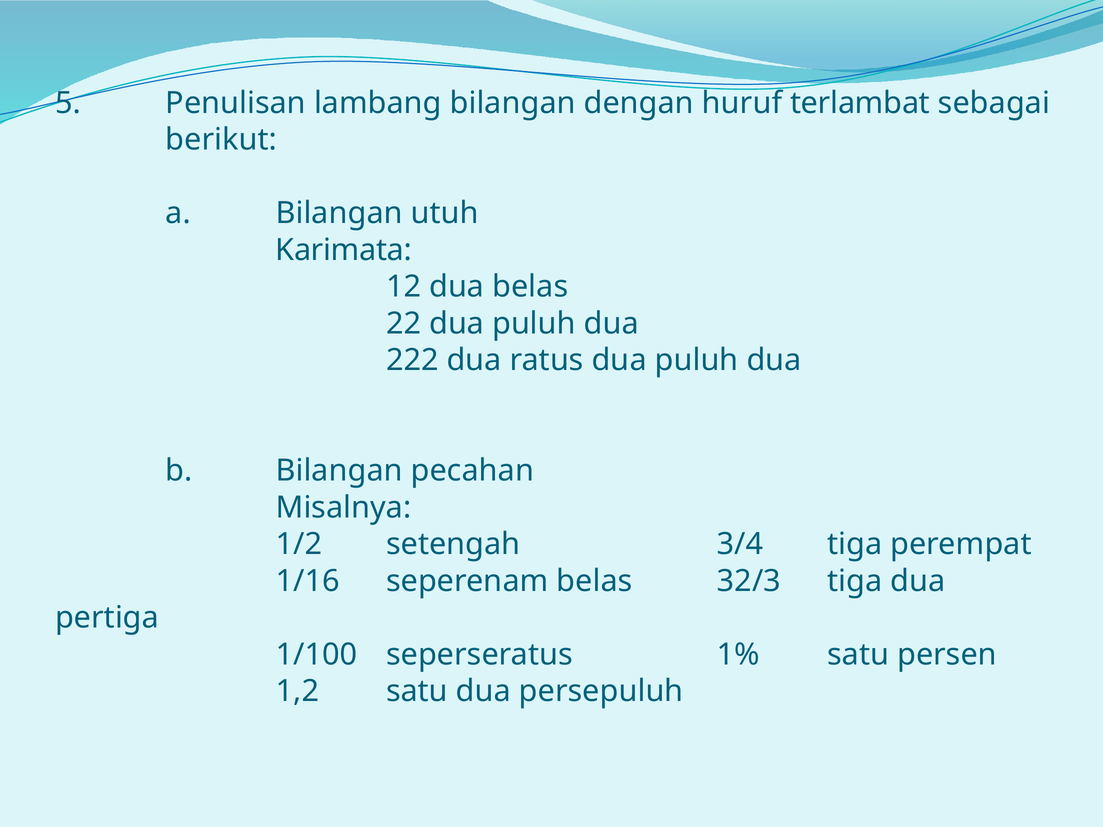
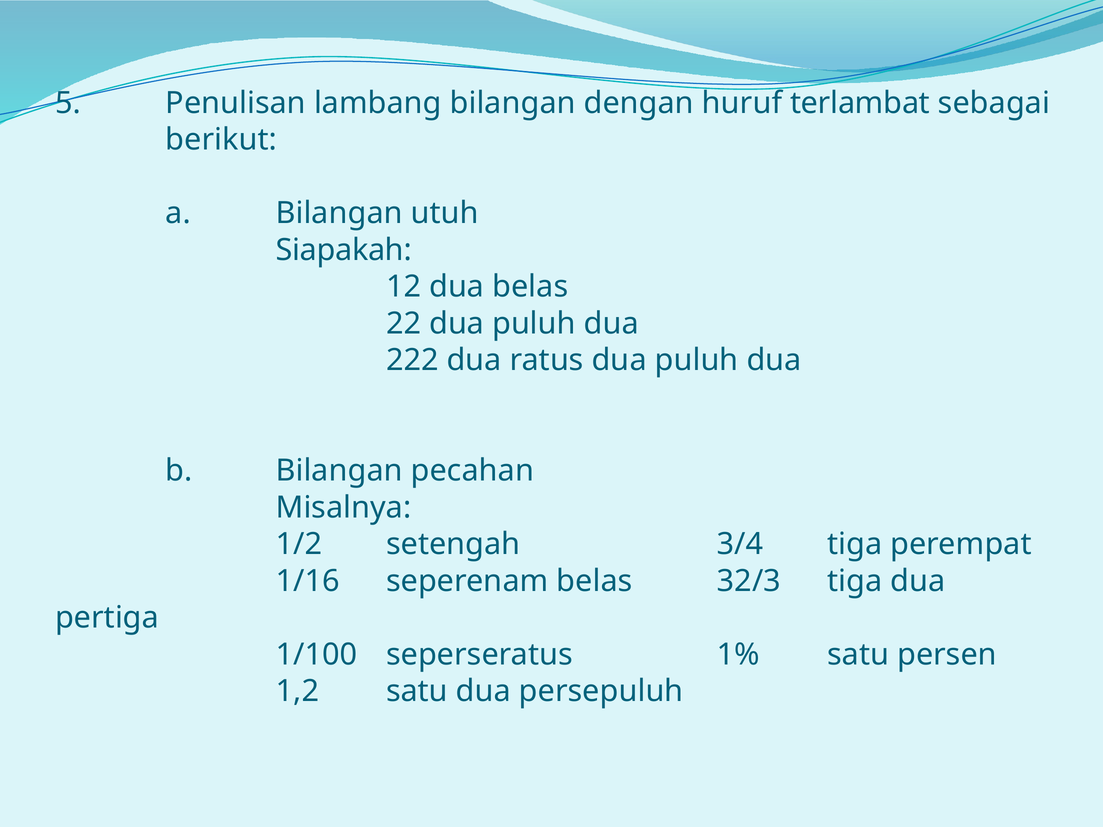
Karimata: Karimata -> Siapakah (344, 250)
